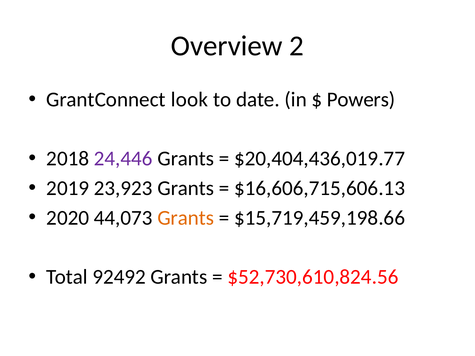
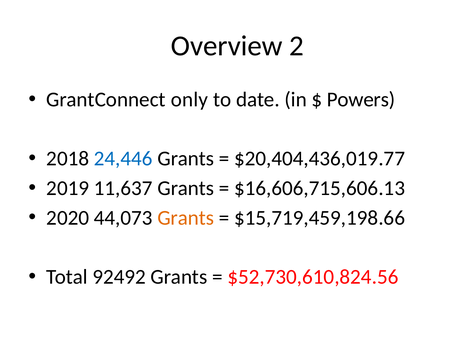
look: look -> only (189, 100)
24,446 colour: purple -> blue (123, 159)
23,923: 23,923 -> 11,637 (123, 188)
